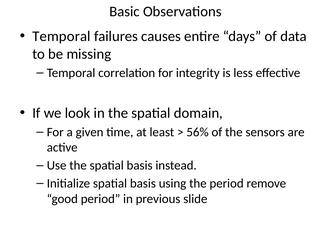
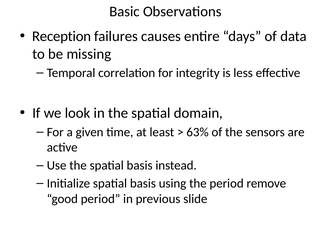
Temporal: Temporal -> Reception (62, 36)
56%: 56% -> 63% (198, 132)
